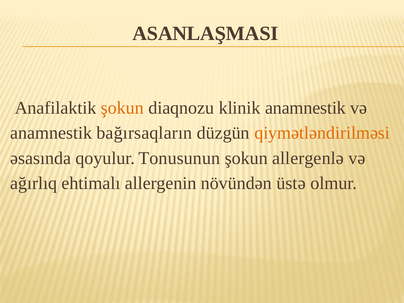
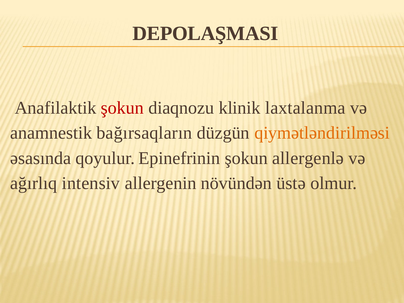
ASANLAŞMASI: ASANLAŞMASI -> DEPOLAŞMASI (205, 33)
şokun colour: orange -> red (122, 108)
klinik anamnestik: anamnestik -> laxtalanma (305, 108)
Tonusunun: Tonusunun -> Epinefrinin (179, 158)
ehtimalı: ehtimalı -> intensiv (91, 183)
